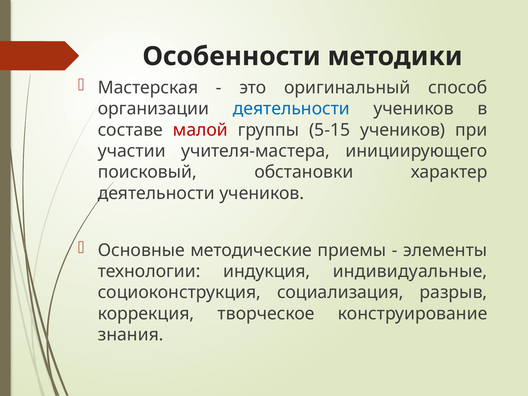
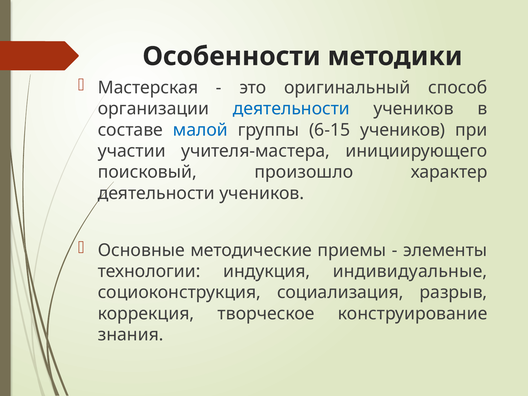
малой colour: red -> blue (200, 130)
5-15: 5-15 -> 6-15 (330, 130)
обстановки: обстановки -> произошло (304, 172)
